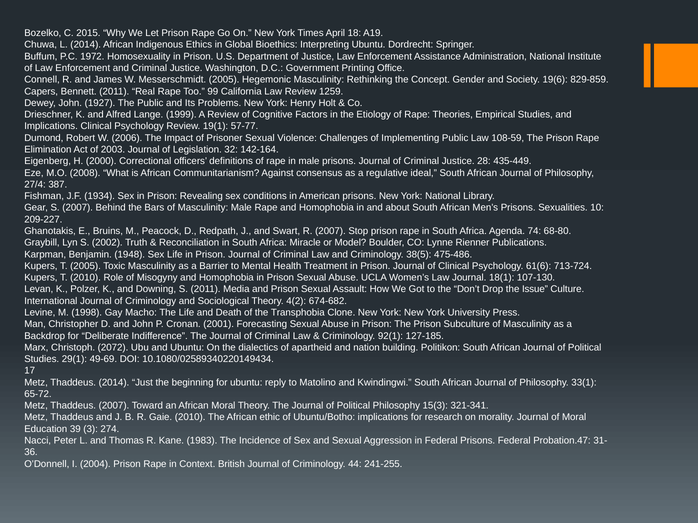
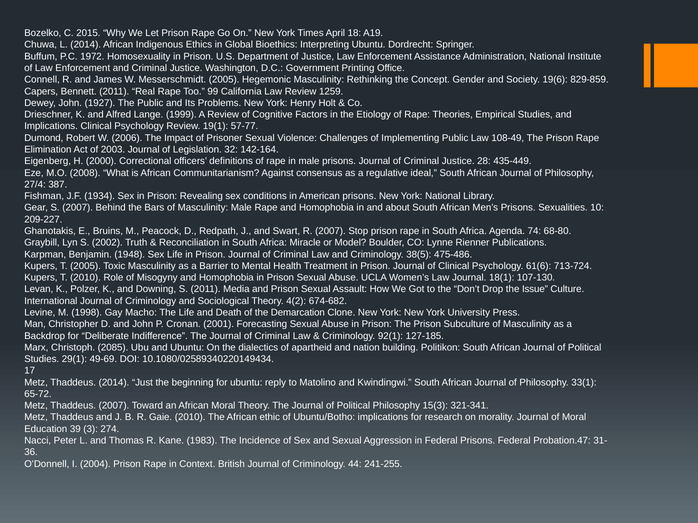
108-59: 108-59 -> 108-49 (508, 138)
Transphobia: Transphobia -> Demarcation (298, 313)
2072: 2072 -> 2085 (113, 348)
